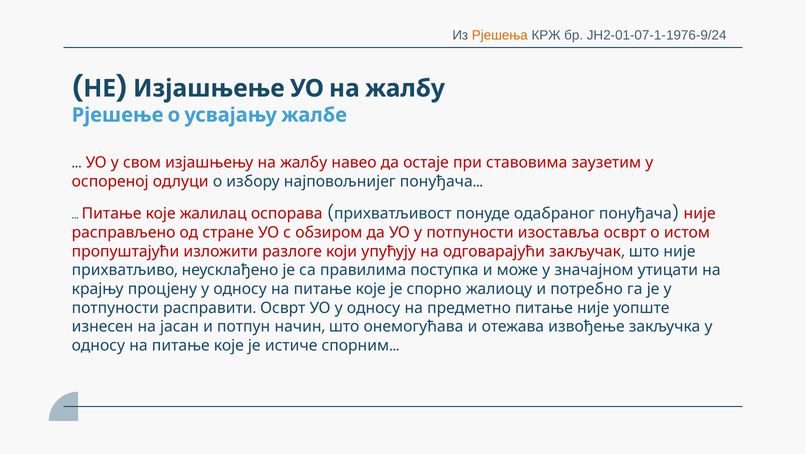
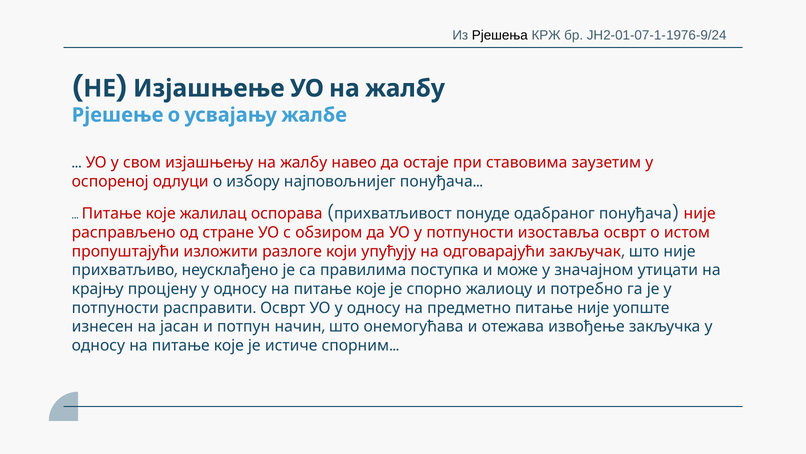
Рјешења colour: orange -> black (500, 35)
